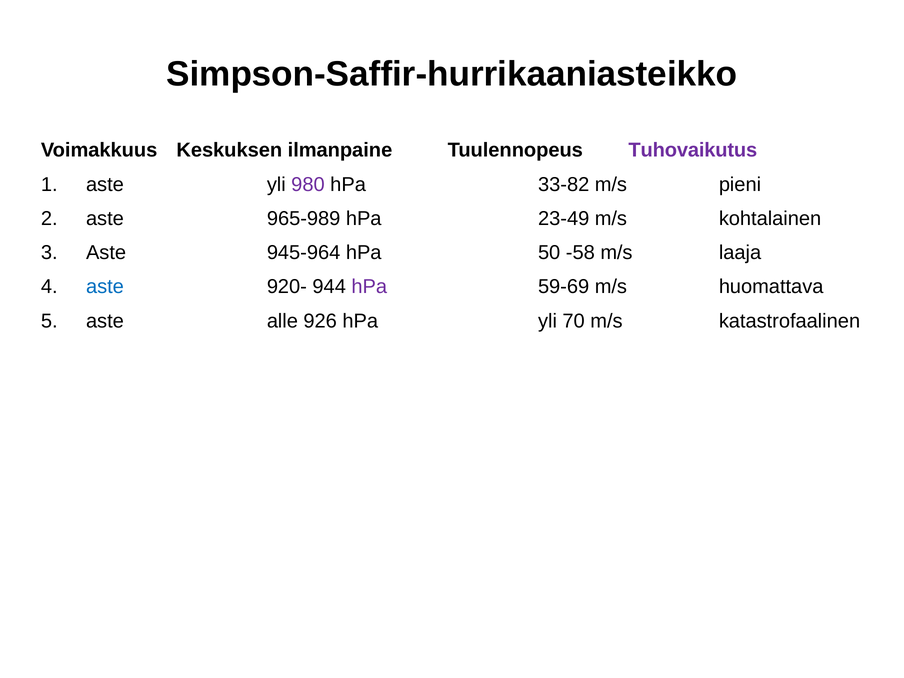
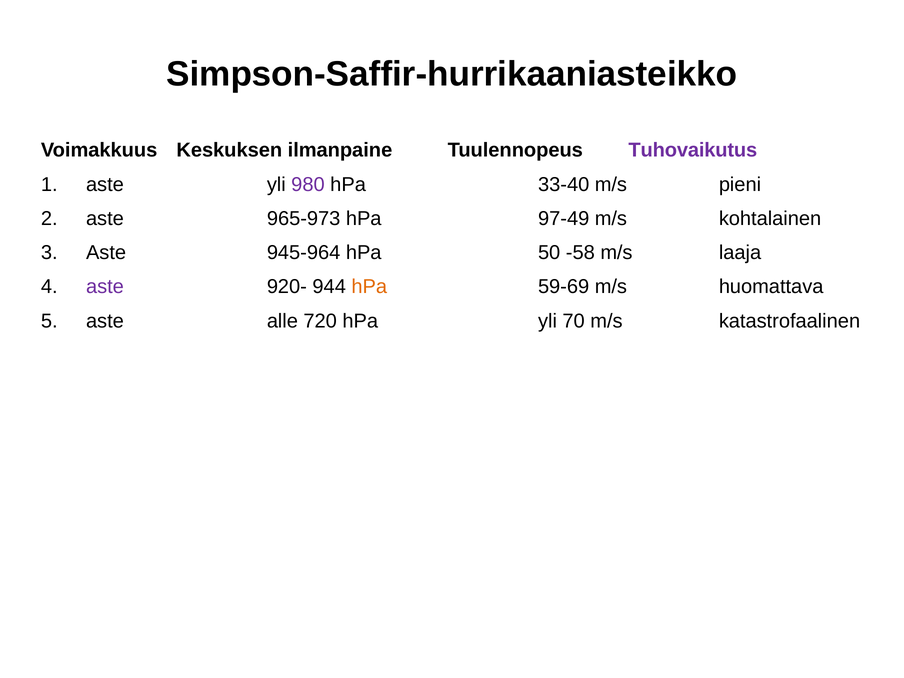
33-82: 33-82 -> 33-40 (564, 184)
965-989: 965-989 -> 965-973 (304, 219)
23-49: 23-49 -> 97-49 (564, 219)
aste colour: blue -> purple (105, 287)
hPa colour: purple -> orange (369, 287)
926: 926 -> 720 (320, 321)
